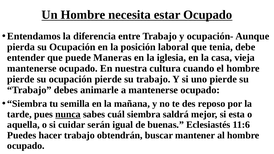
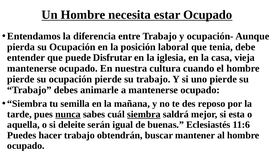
Maneras: Maneras -> Disfrutar (113, 58)
siembra underline: none -> present (144, 114)
cuidar: cuidar -> deleite (72, 125)
